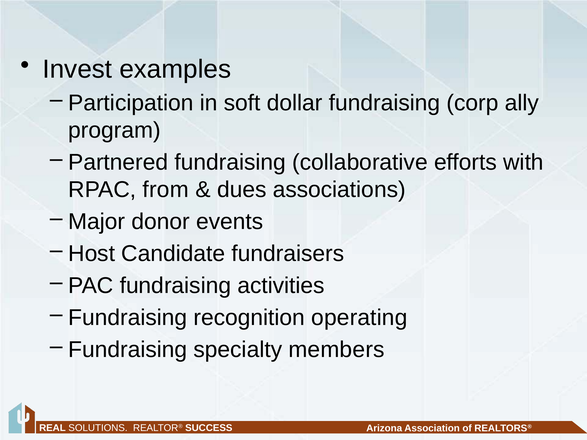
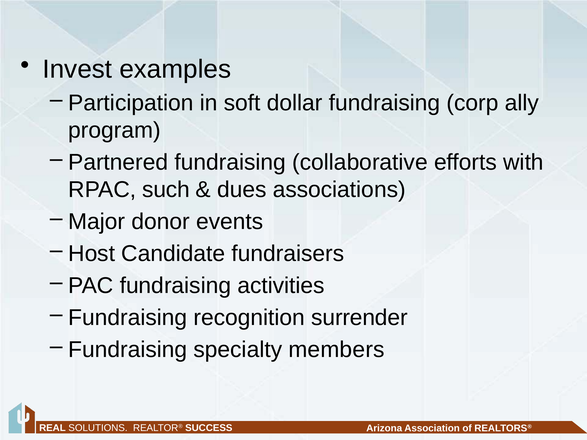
from: from -> such (166, 190)
operating: operating -> surrender (359, 318)
